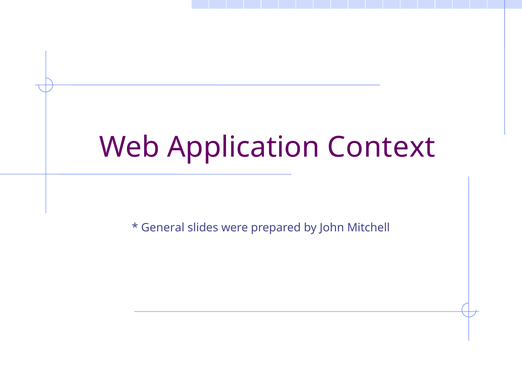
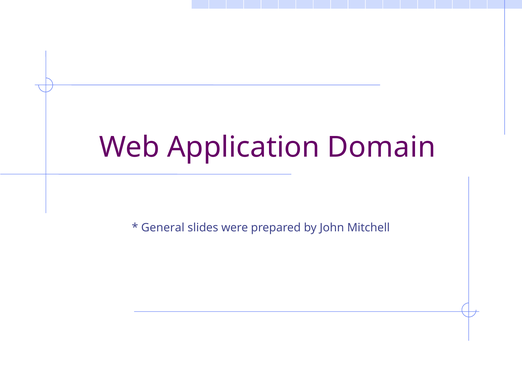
Context: Context -> Domain (381, 147)
